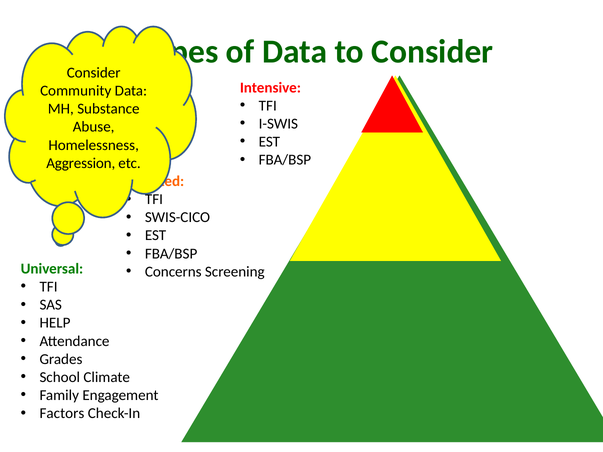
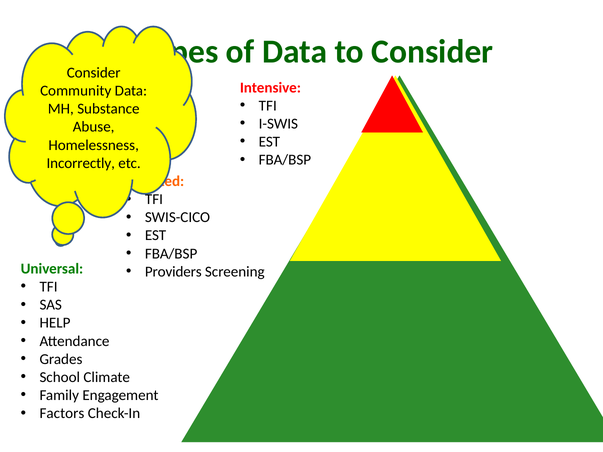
Aggression: Aggression -> Incorrectly (81, 163)
Concerns: Concerns -> Providers (173, 272)
